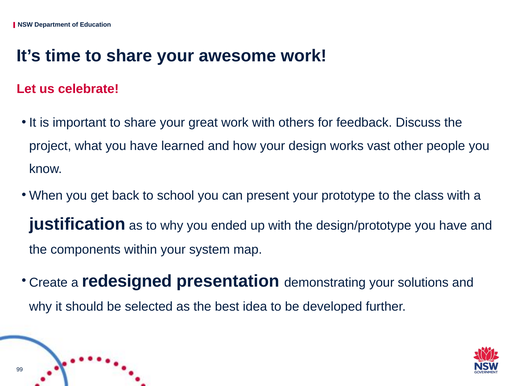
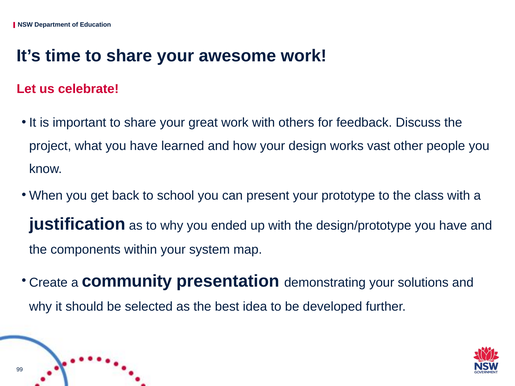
redesigned: redesigned -> community (127, 281)
